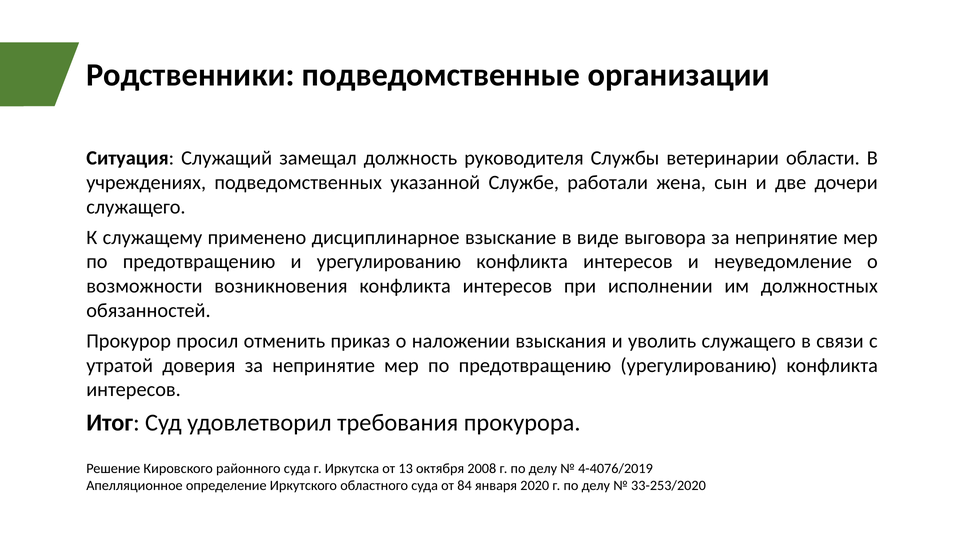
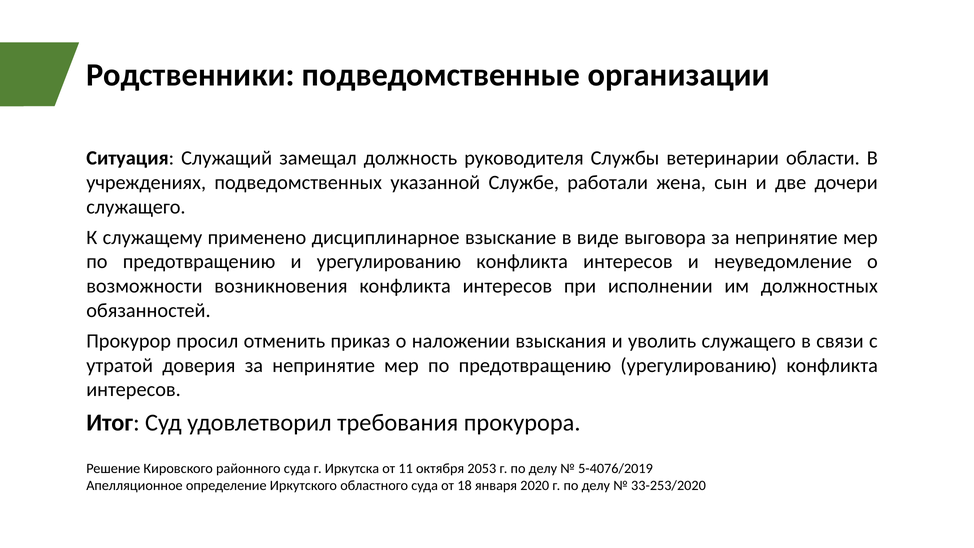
13: 13 -> 11 (406, 468)
2008: 2008 -> 2053 (482, 468)
4-4076/2019: 4-4076/2019 -> 5-4076/2019 (615, 468)
84: 84 -> 18 (465, 485)
